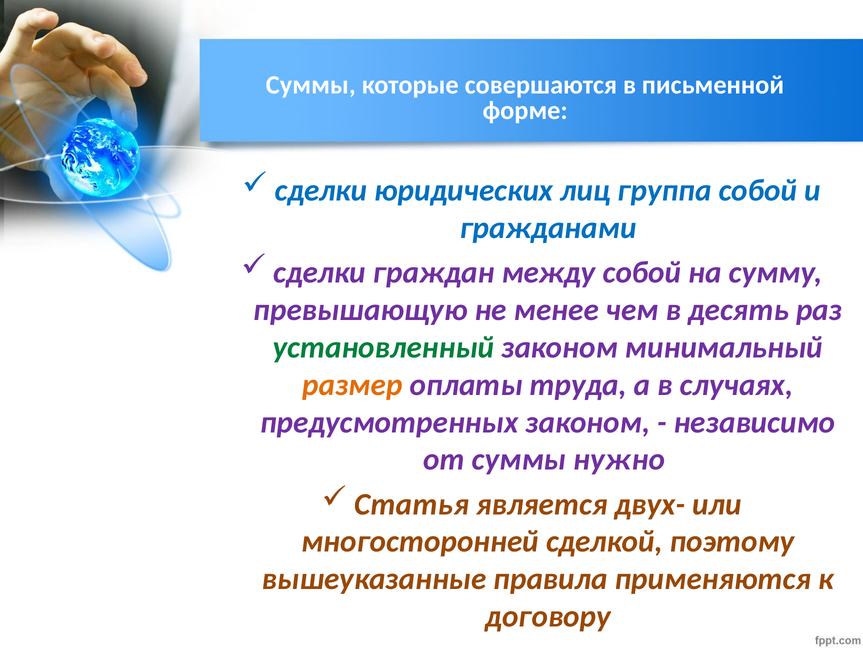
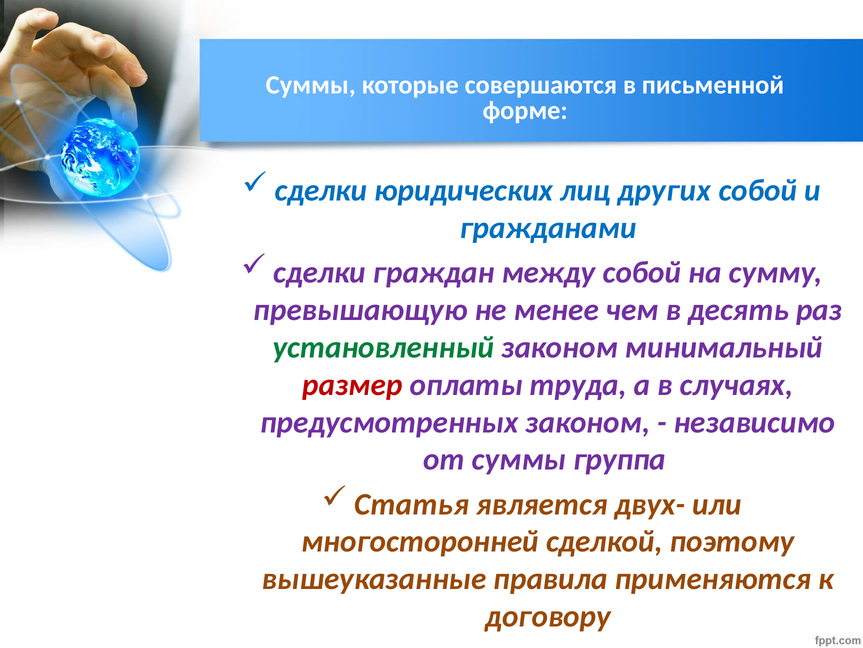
группа: группа -> других (664, 190)
размер colour: orange -> red (352, 384)
нужно: нужно -> группа (619, 459)
